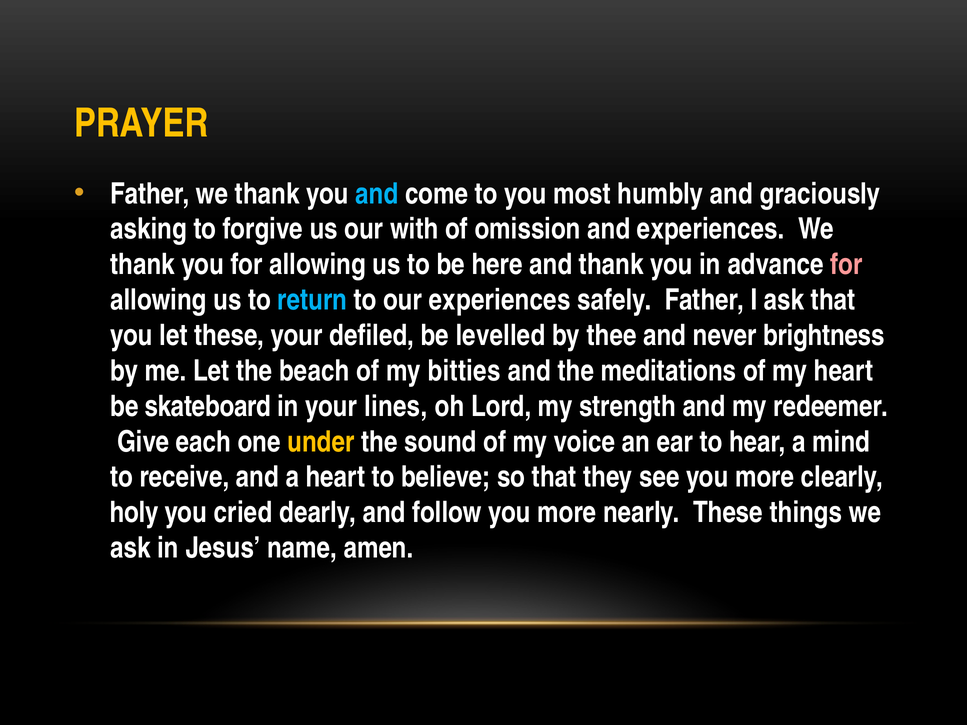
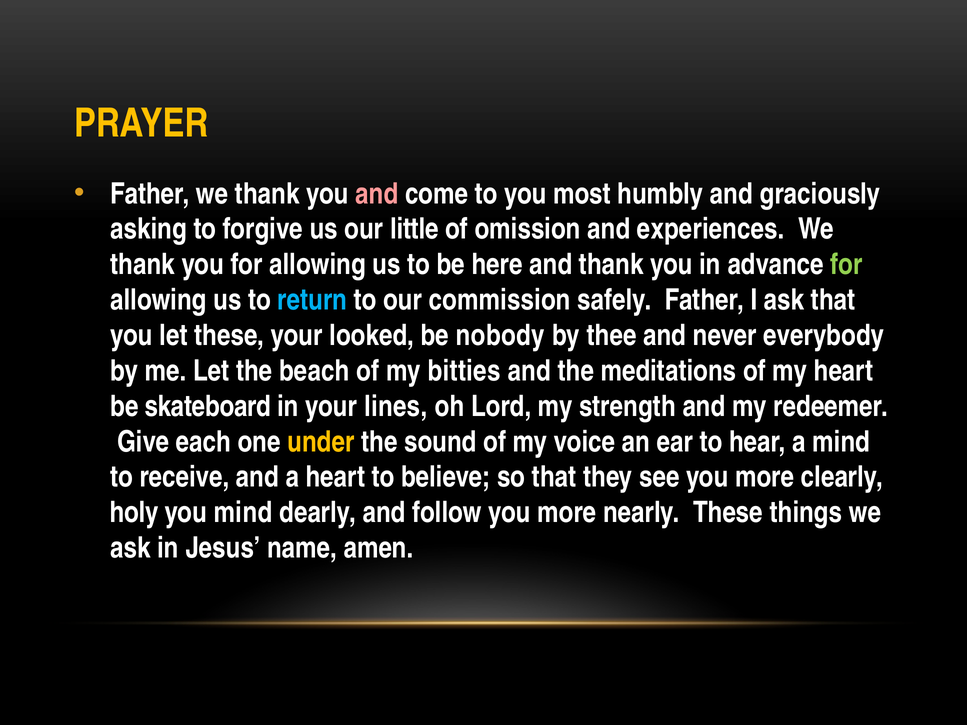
and colour: light blue -> pink (377, 194)
with: with -> little (414, 229)
for colour: pink -> light green (847, 265)
our experiences: experiences -> commission (500, 300)
defiled: defiled -> looked (372, 336)
levelled: levelled -> nobody (500, 336)
brightness: brightness -> everybody (824, 336)
you cried: cried -> mind (243, 513)
